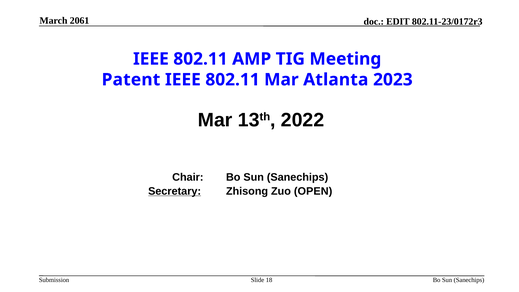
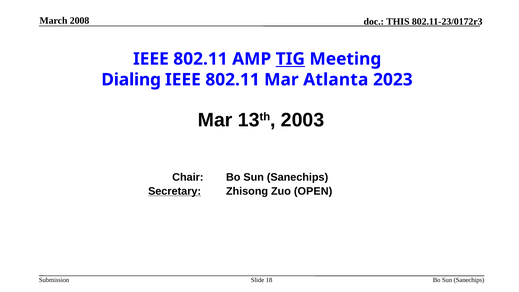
2061: 2061 -> 2008 (80, 21)
EDIT: EDIT -> THIS (398, 22)
TIG underline: none -> present (290, 59)
Patent: Patent -> Dialing (131, 80)
2022: 2022 -> 2003 (303, 120)
